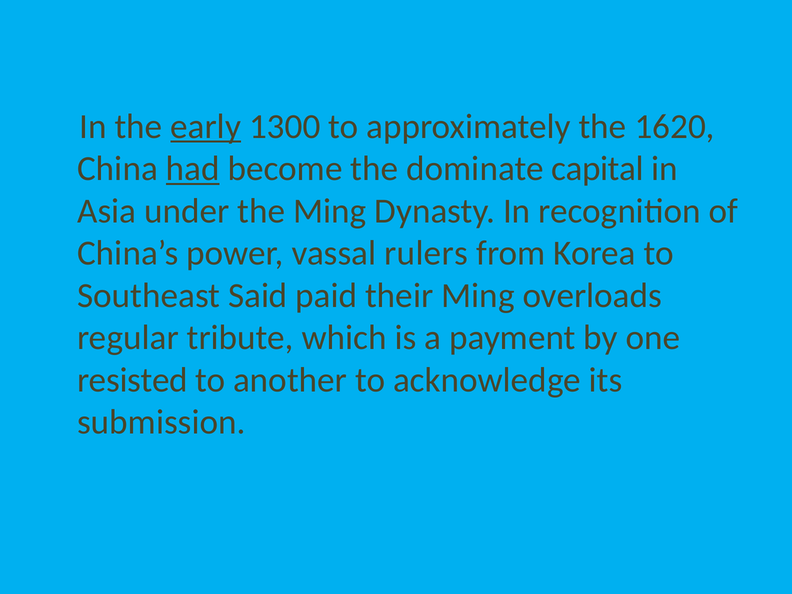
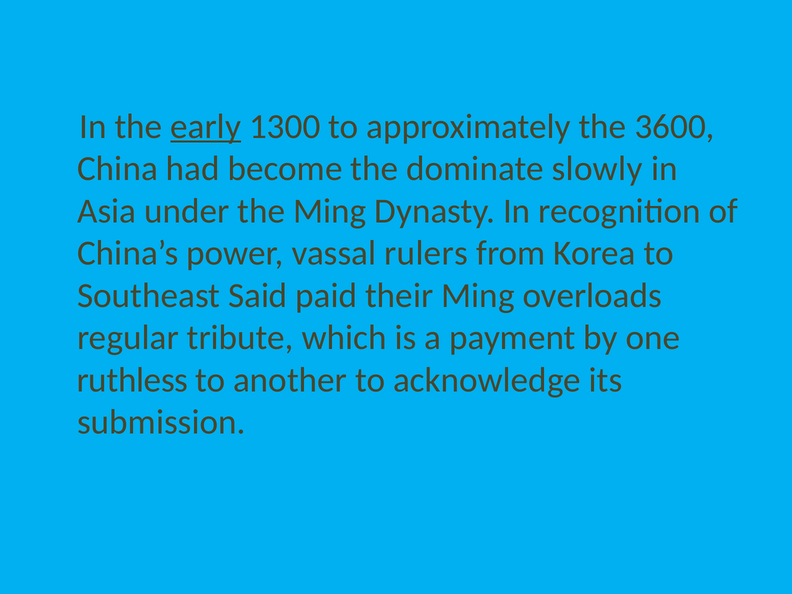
1620: 1620 -> 3600 (675, 127)
had underline: present -> none (193, 169)
capital: capital -> slowly (597, 169)
resisted: resisted -> ruthless (132, 380)
